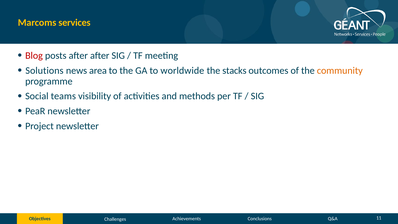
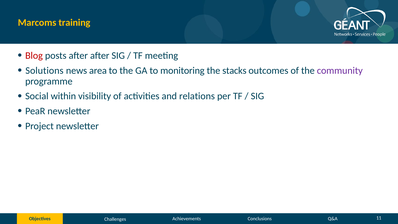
services: services -> training (74, 23)
worldwide: worldwide -> monitoring (182, 70)
community colour: orange -> purple (340, 70)
teams: teams -> within (63, 96)
methods: methods -> relations (197, 96)
